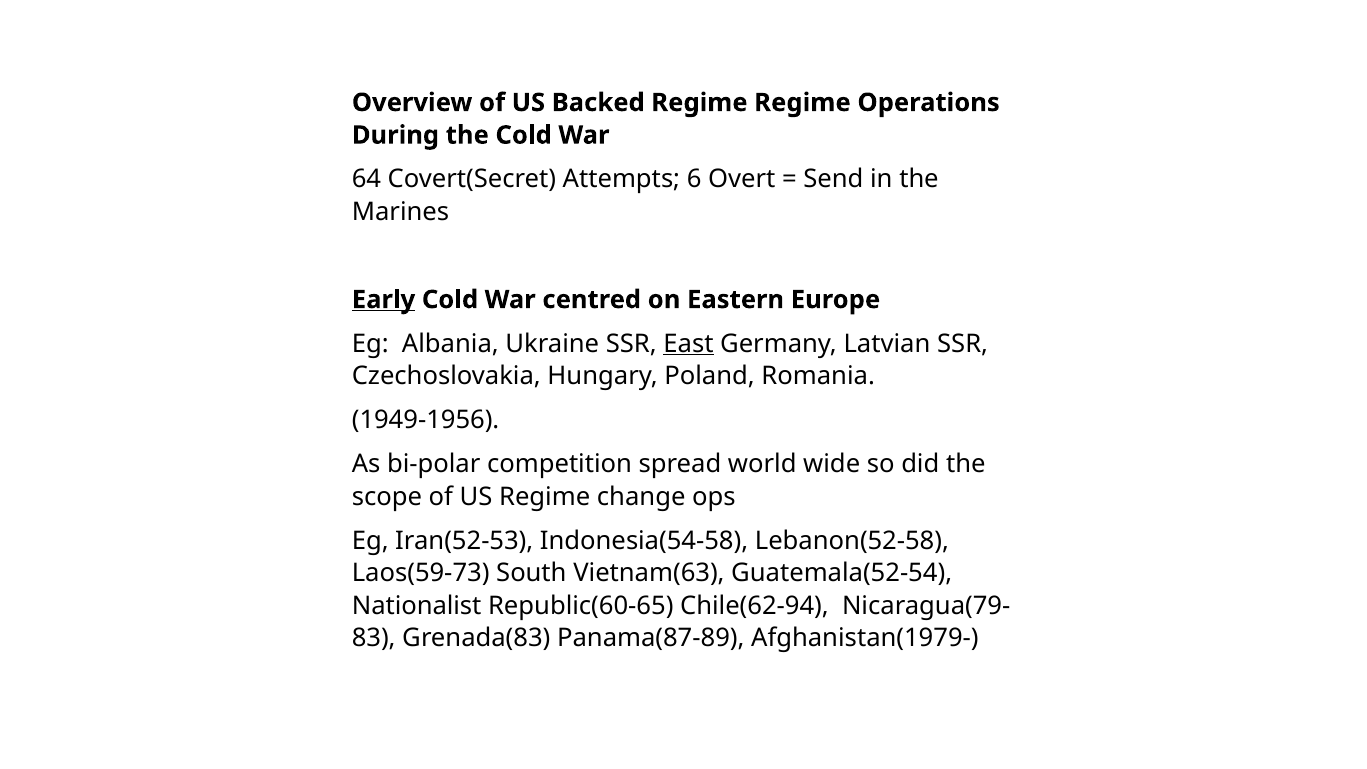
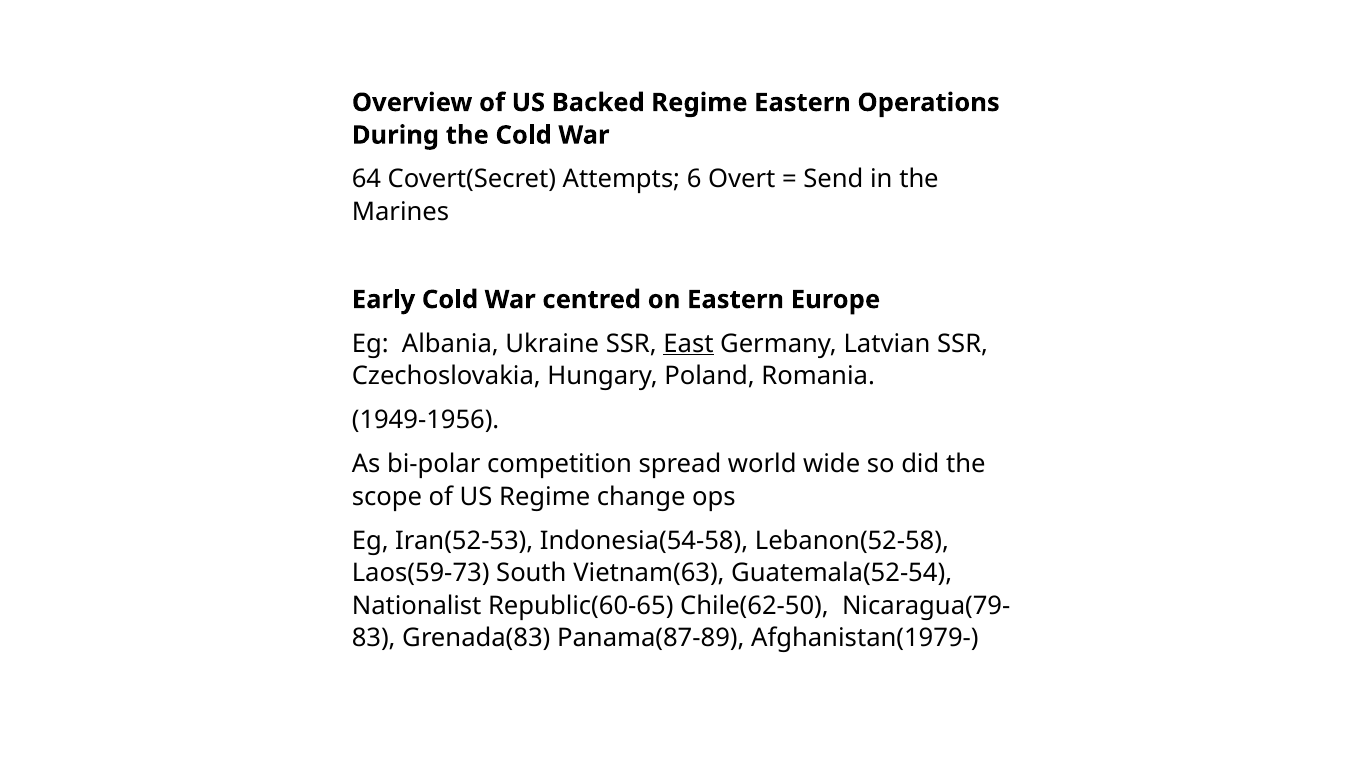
Regime Regime: Regime -> Eastern (802, 103)
Early underline: present -> none (384, 300)
Chile(62-94: Chile(62-94 -> Chile(62-50 (754, 606)
